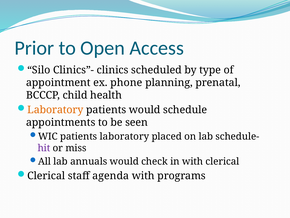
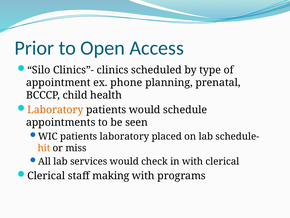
hit colour: purple -> orange (44, 148)
annuals: annuals -> services (89, 161)
agenda: agenda -> making (111, 175)
